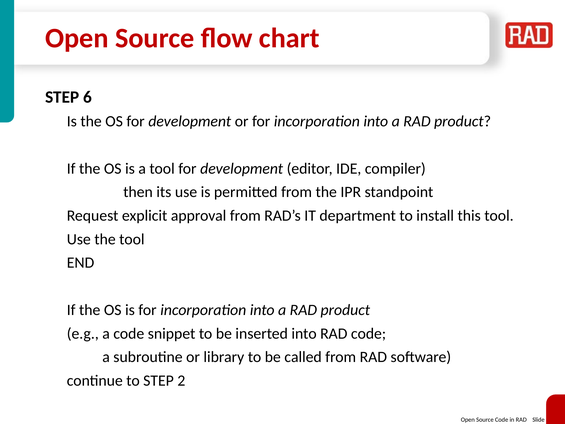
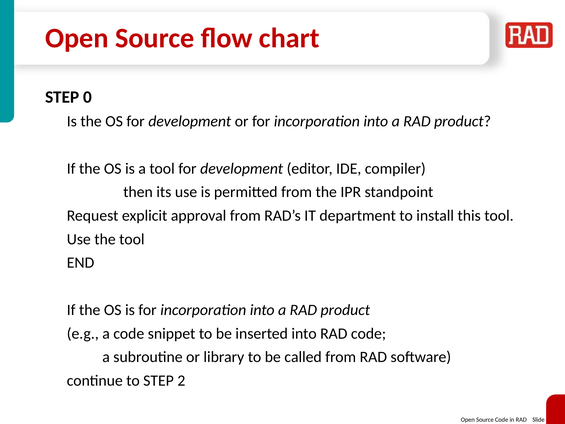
6: 6 -> 0 (87, 97)
